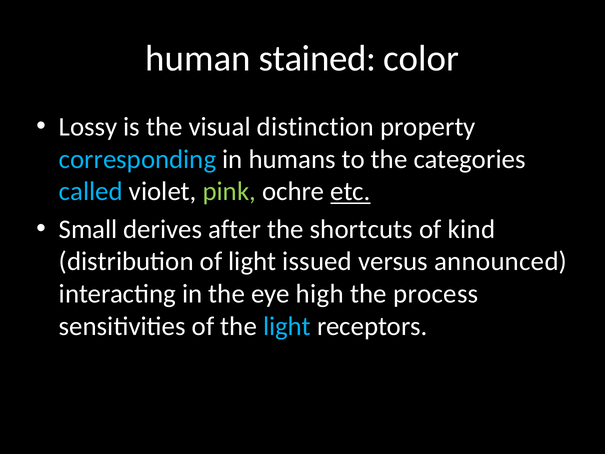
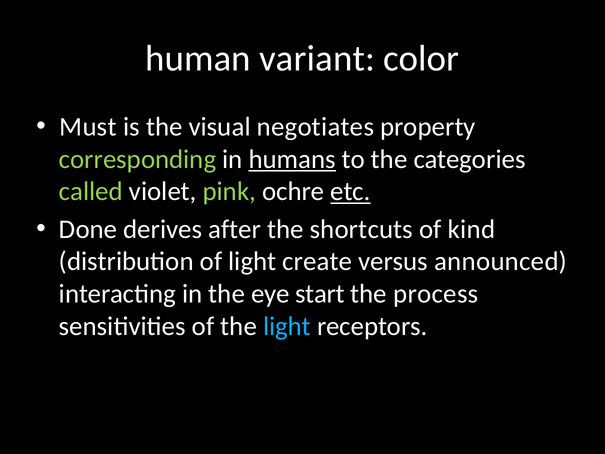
stained: stained -> variant (317, 59)
Lossy: Lossy -> Must (88, 127)
distinction: distinction -> negotiates (315, 127)
corresponding colour: light blue -> light green (138, 159)
humans underline: none -> present (292, 159)
called colour: light blue -> light green (91, 191)
Small: Small -> Done (88, 229)
issued: issued -> create (317, 261)
high: high -> start (320, 294)
